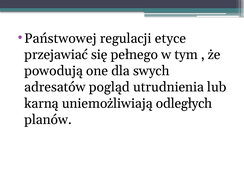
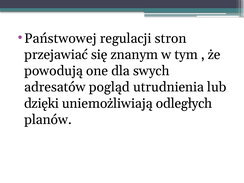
etyce: etyce -> stron (171, 38)
pełnego: pełnego -> znanym (134, 55)
karną: karną -> dzięki (42, 103)
